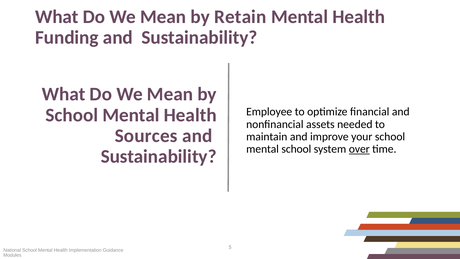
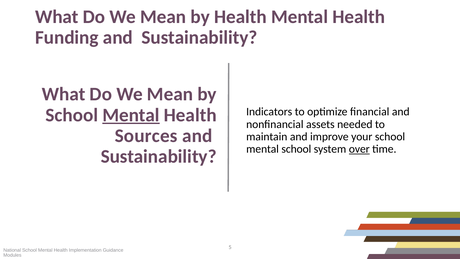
by Retain: Retain -> Health (240, 17)
Employee: Employee -> Indicators (269, 112)
Mental underline: none -> present (131, 115)
